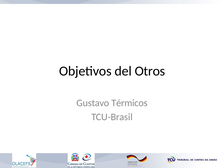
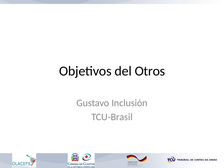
Térmicos: Térmicos -> Inclusión (130, 103)
